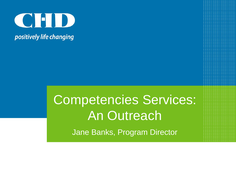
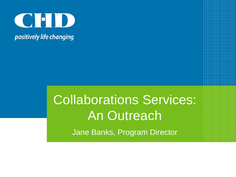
Competencies: Competencies -> Collaborations (96, 100)
